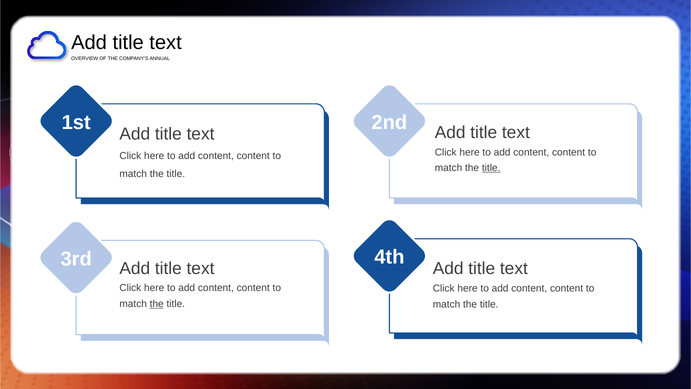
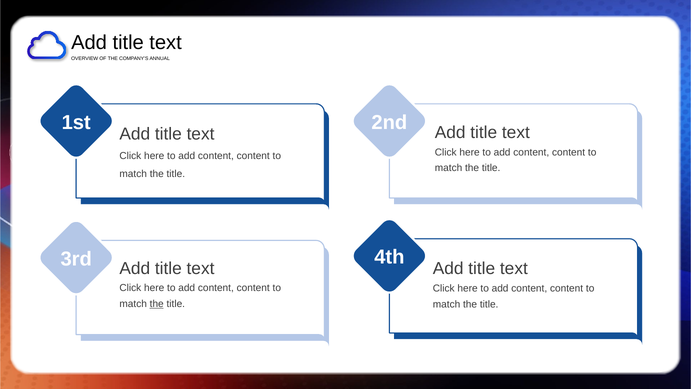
title underline: present -> none (491, 168)
